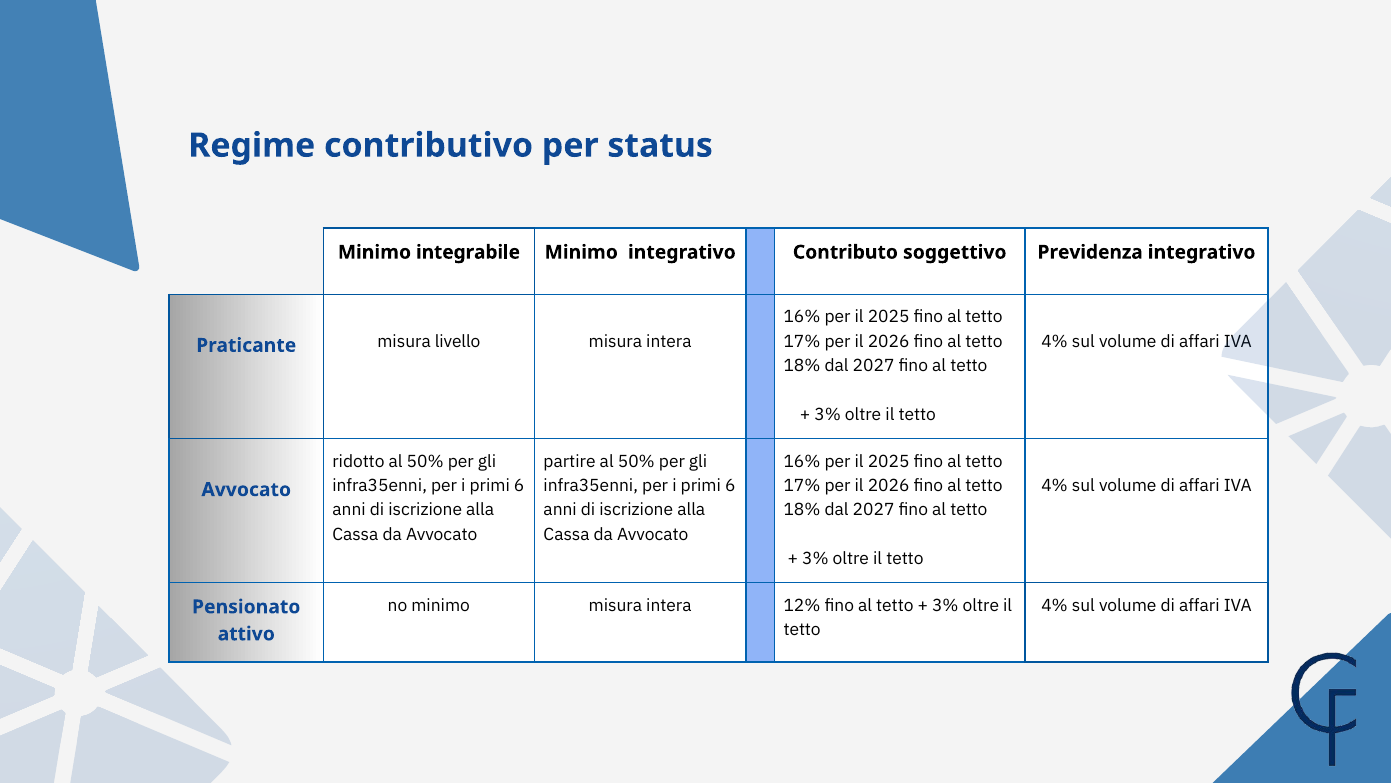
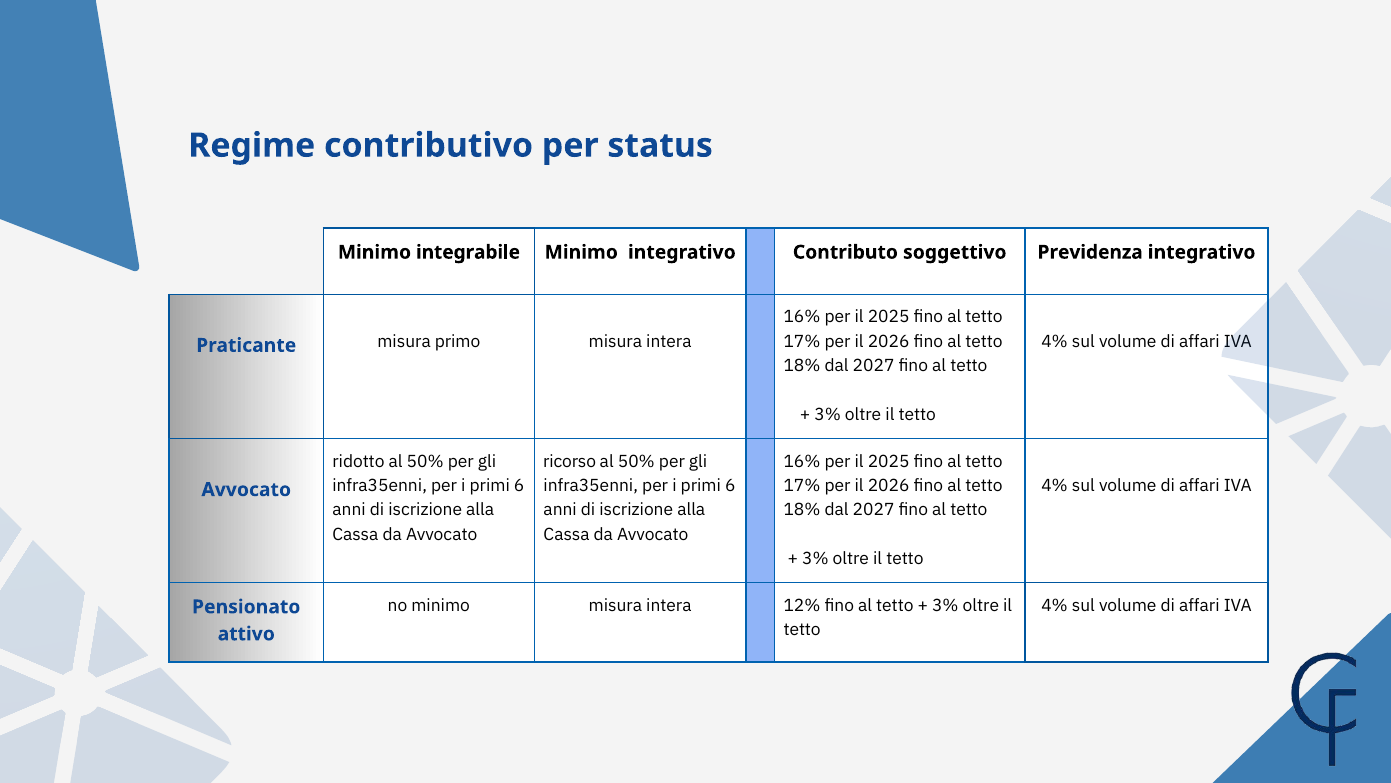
livello: livello -> primo (458, 341)
partire: partire -> ricorso (570, 461)
